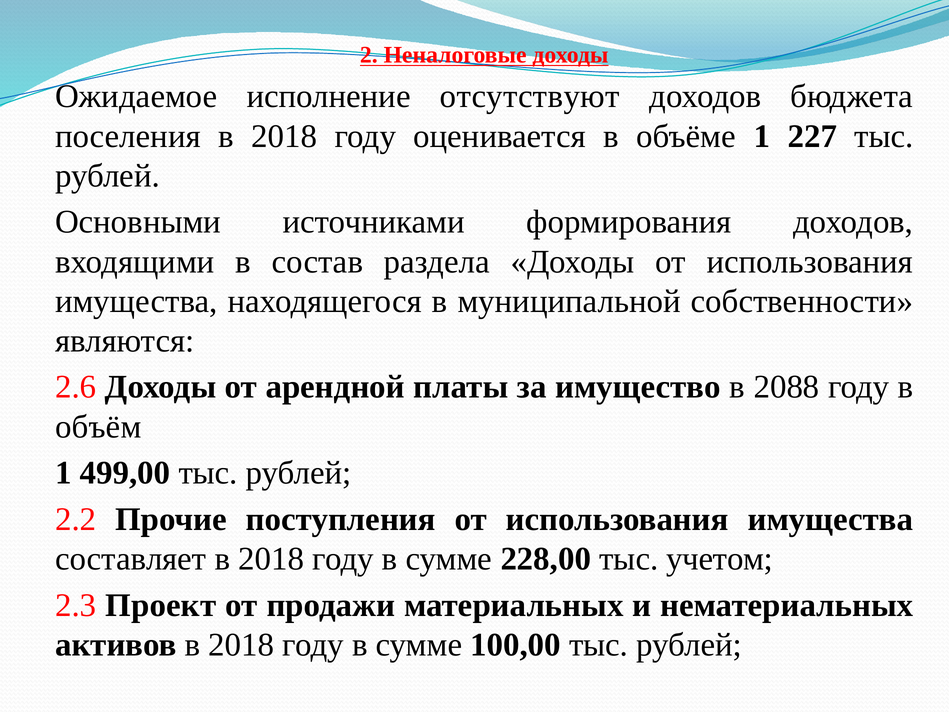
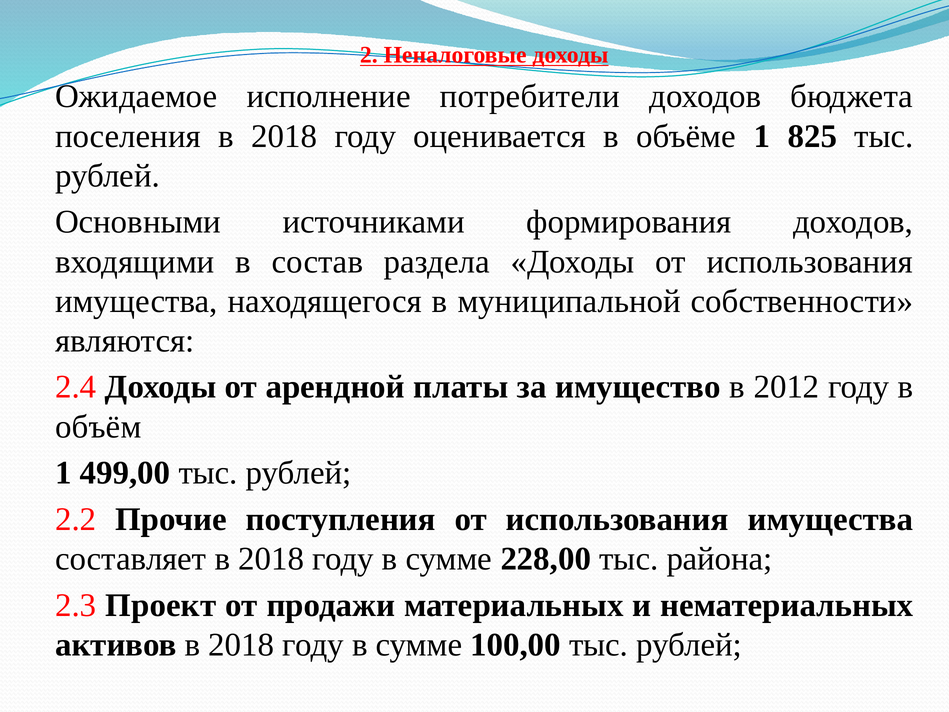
отсутствуют: отсутствуют -> потребители (530, 97)
227: 227 -> 825 (812, 136)
2.6: 2.6 -> 2.4 (76, 387)
2088: 2088 -> 2012 (787, 387)
учетом: учетом -> района (719, 559)
